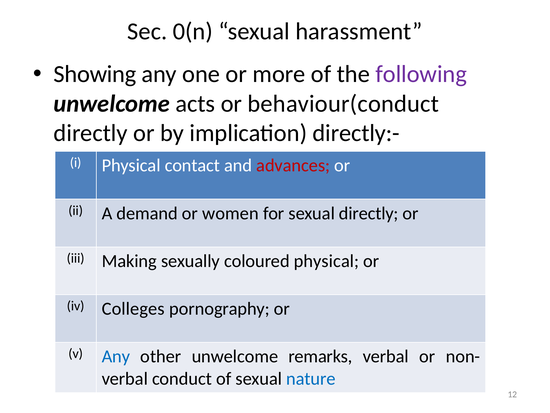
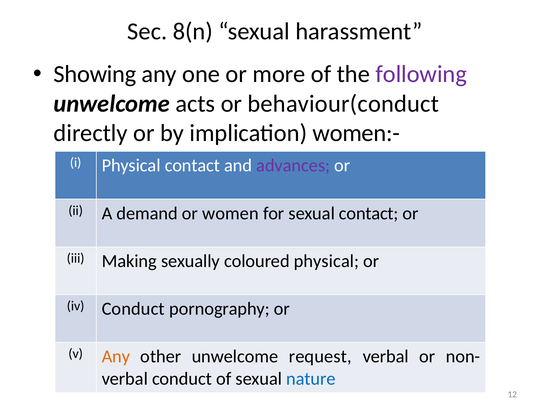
0(n: 0(n -> 8(n (193, 31)
directly:-: directly:- -> women:- (356, 133)
advances colour: red -> purple (293, 165)
sexual directly: directly -> contact (369, 213)
iv Colleges: Colleges -> Conduct (133, 308)
Any colour: blue -> orange (116, 356)
remarks: remarks -> request (320, 356)
